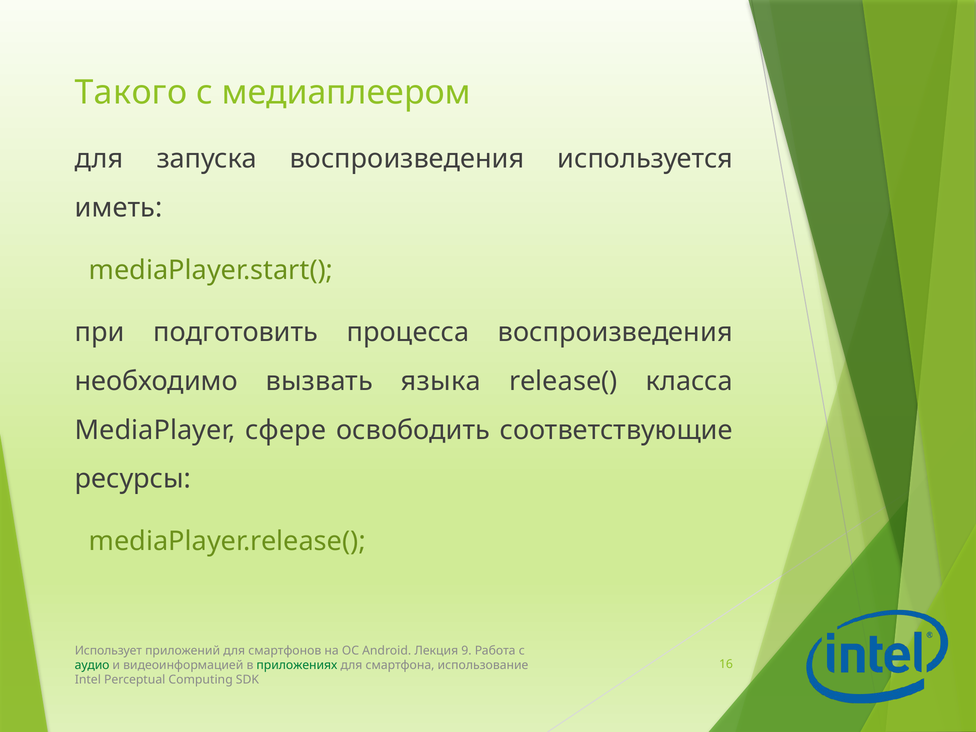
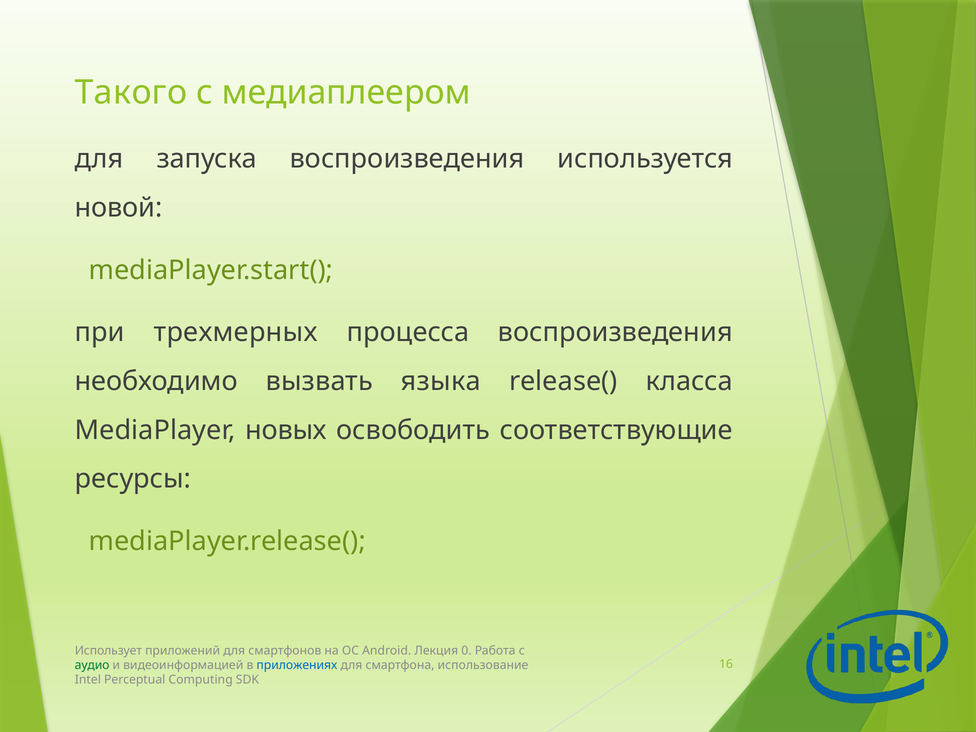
иметь: иметь -> новой (119, 208)
подготовить: подготовить -> трехмерных (236, 332)
сфере: сфере -> новых (286, 430)
9: 9 -> 0 (466, 651)
приложениях colour: green -> blue (297, 665)
